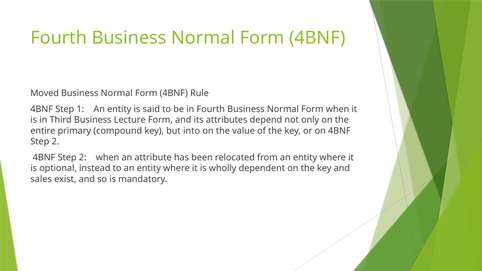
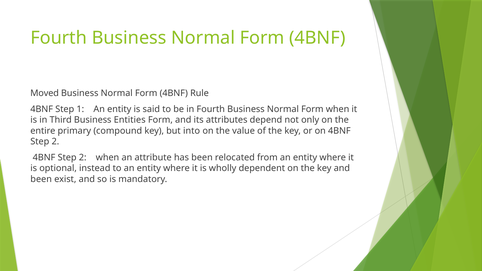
Lecture: Lecture -> Entities (130, 120)
sales: sales -> been (41, 179)
